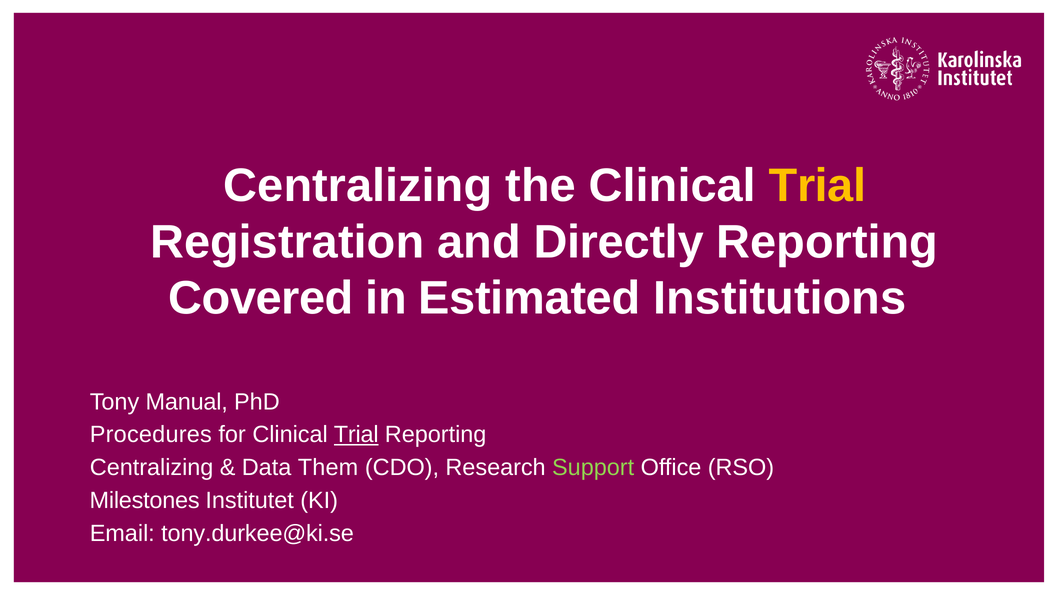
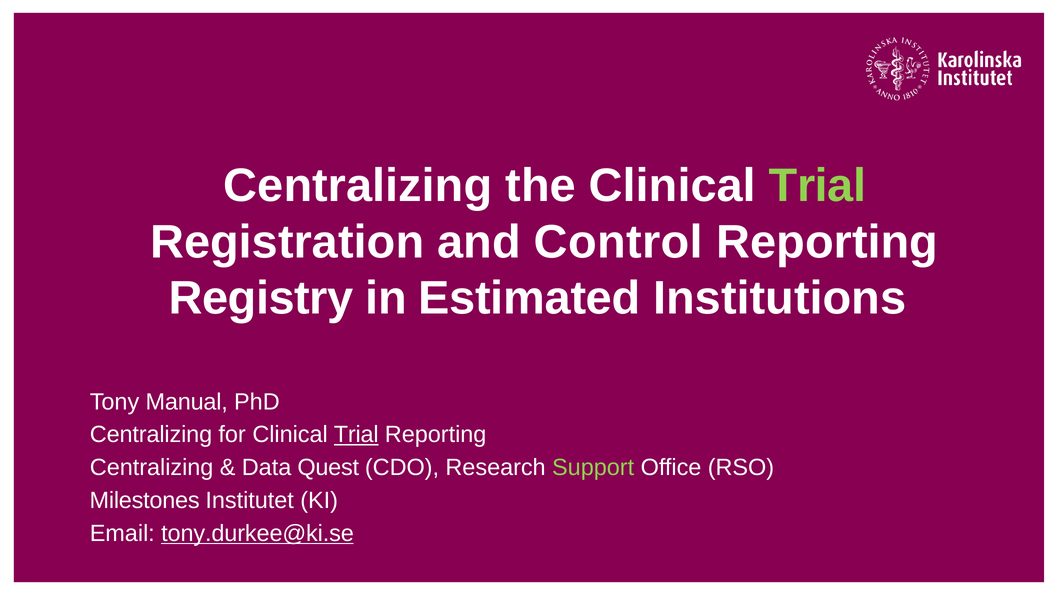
Trial colour: yellow -> light green (818, 185)
Directly: Directly -> Control (618, 242)
Covered: Covered -> Registry (261, 298)
Procedures: Procedures -> Centralizing (151, 434)
Them: Them -> Quest (328, 467)
tony.durkee@ki.se underline: none -> present (258, 533)
